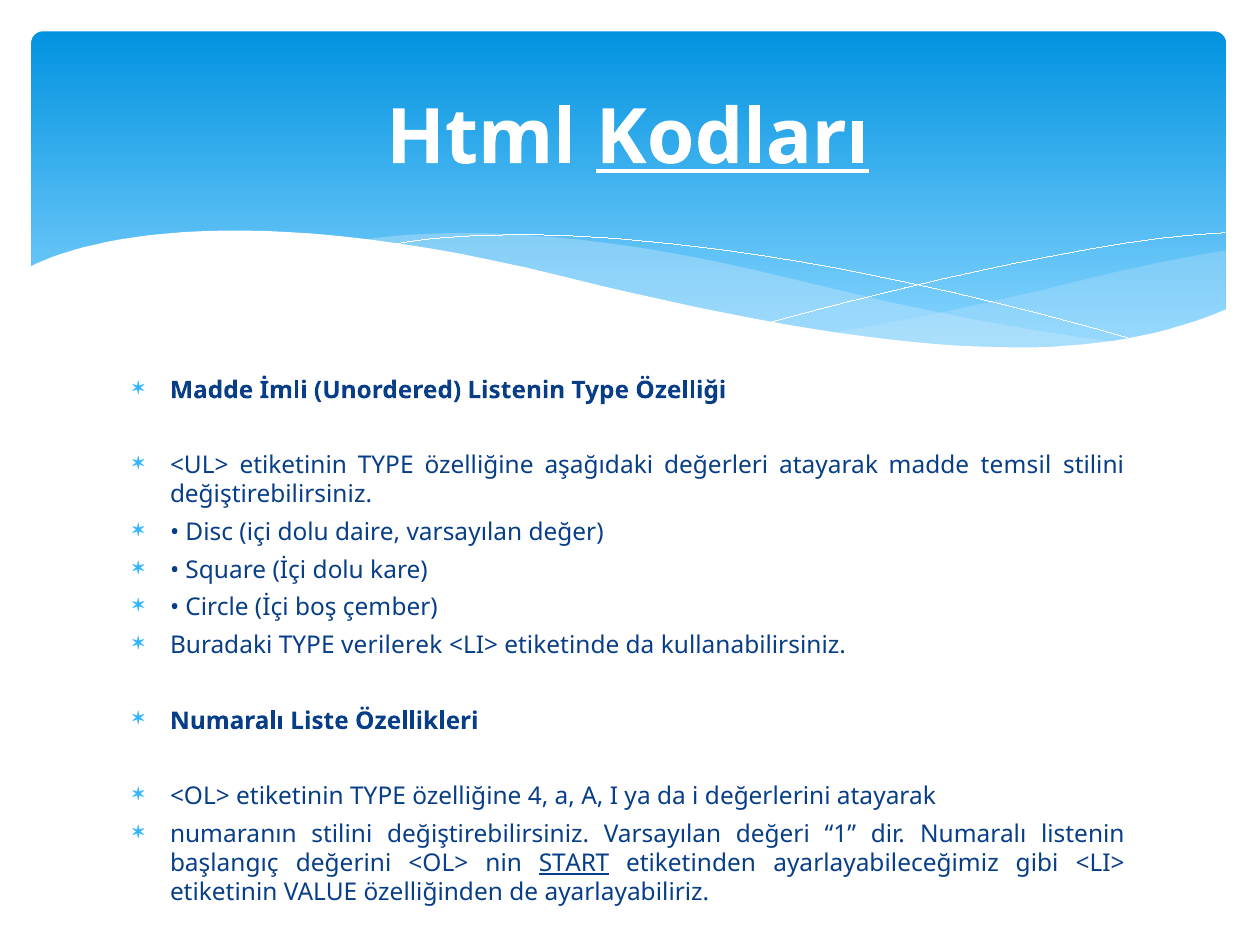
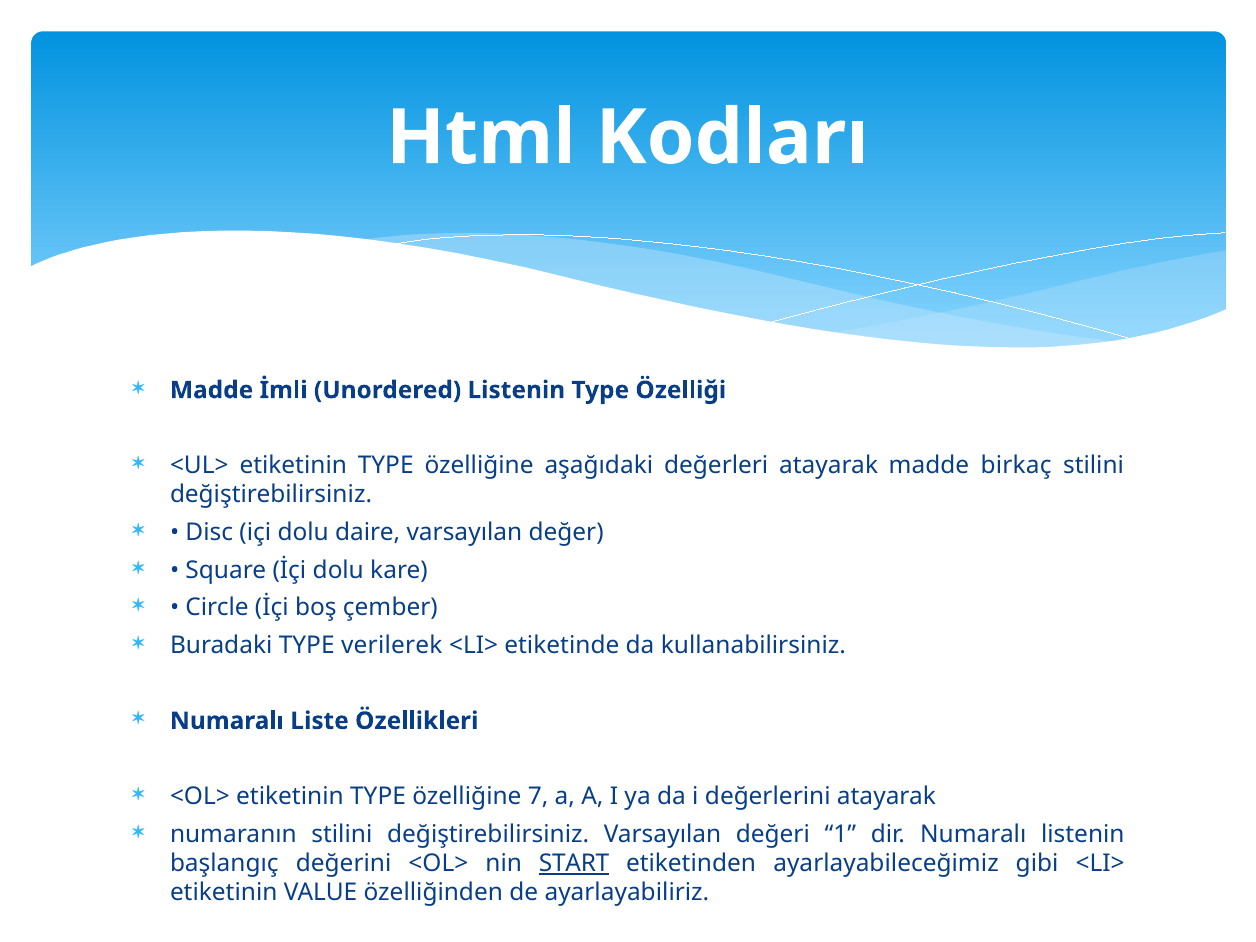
Kodları underline: present -> none (732, 138)
temsil: temsil -> birkaç (1016, 466)
4: 4 -> 7 (538, 796)
